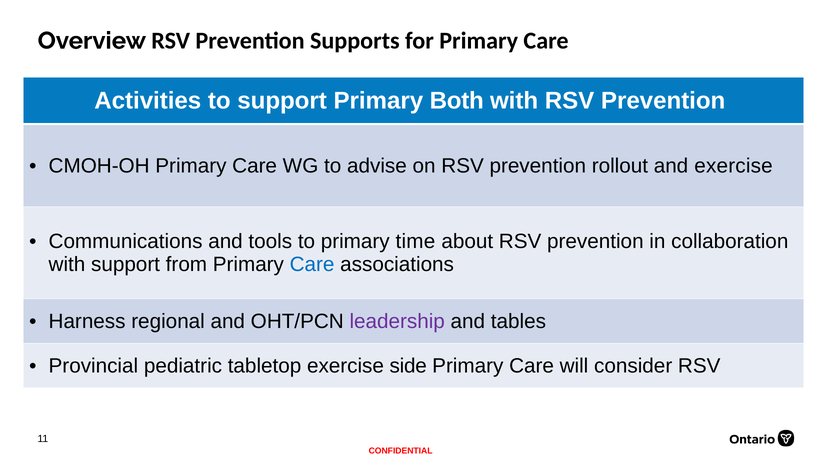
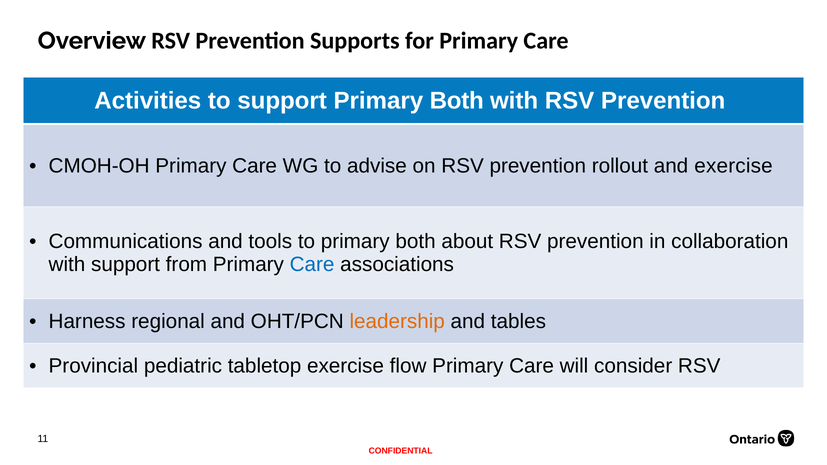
to primary time: time -> both (416, 242)
leadership colour: purple -> orange (397, 322)
side: side -> flow (408, 366)
